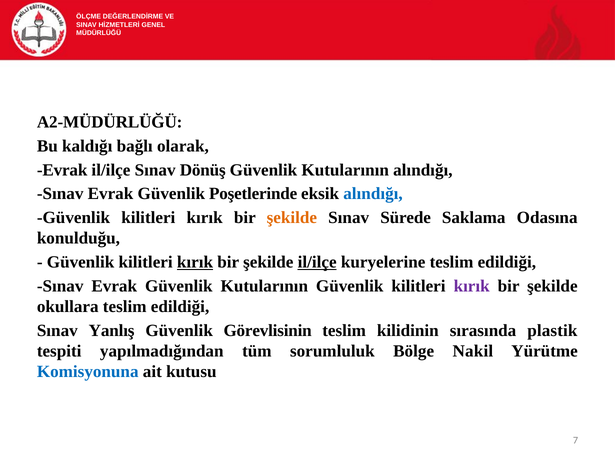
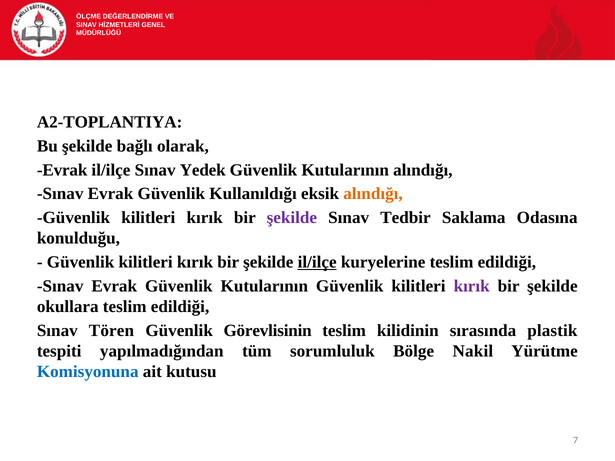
A2-MÜDÜRLÜĞÜ: A2-MÜDÜRLÜĞÜ -> A2-TOPLANTIYA (110, 122)
Bu kaldığı: kaldığı -> şekilde (87, 146)
Dönüş: Dönüş -> Yedek (203, 170)
Poşetlerinde: Poşetlerinde -> Kullanıldığı (253, 194)
alındığı colour: blue -> orange (373, 194)
şekilde colour: orange -> purple (292, 218)
Sürede: Sürede -> Tedbir (405, 218)
kırık underline: present -> none (195, 262)
Yanlış: Yanlış -> Tören (111, 331)
